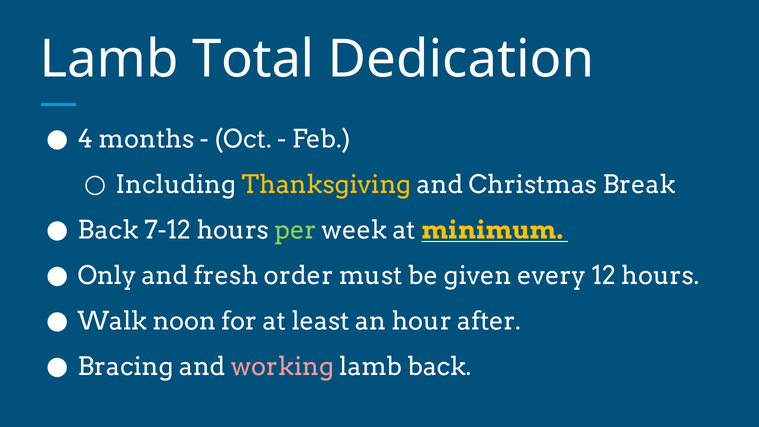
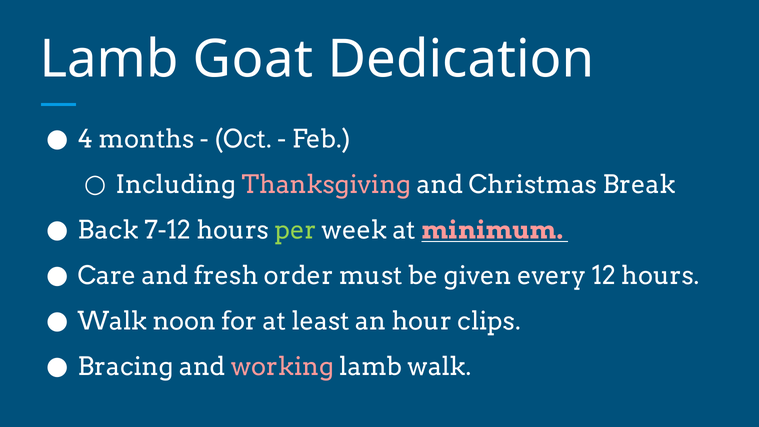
Total: Total -> Goat (253, 59)
Thanksgiving colour: yellow -> pink (326, 185)
minimum colour: yellow -> pink (492, 231)
Only: Only -> Care (107, 276)
after: after -> clips (489, 321)
lamb back: back -> walk (440, 367)
